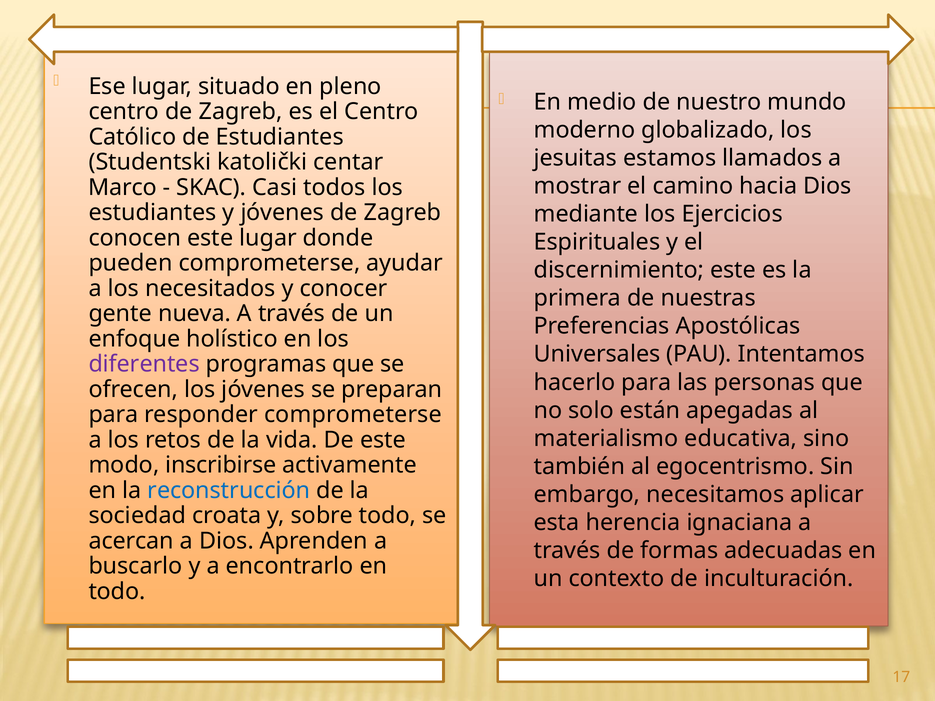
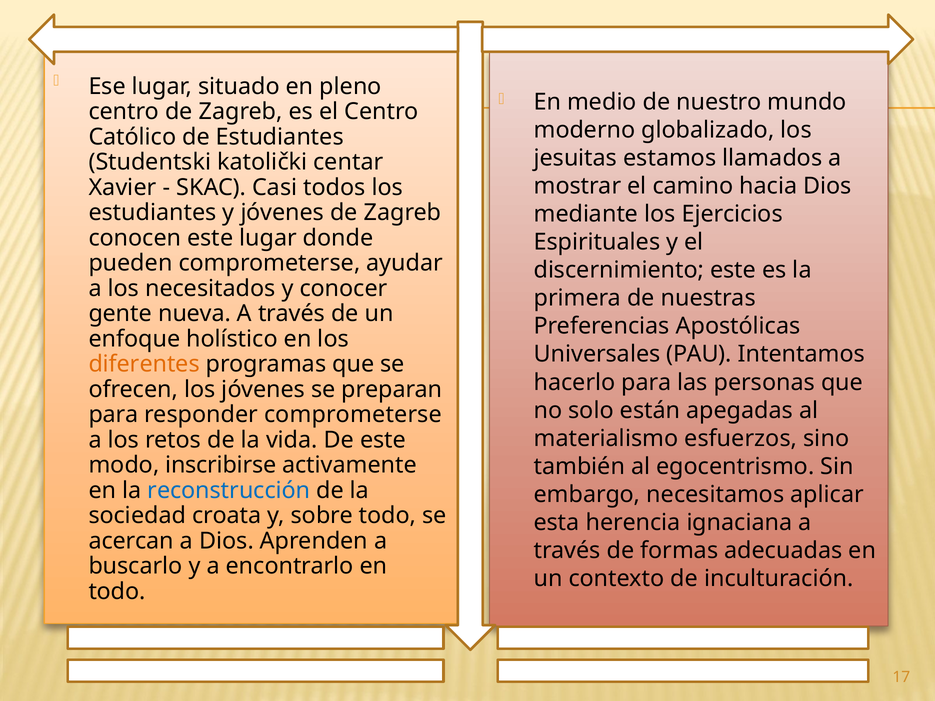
Marco: Marco -> Xavier (123, 187)
diferentes colour: purple -> orange (144, 364)
educativa: educativa -> esfuerzos (741, 439)
